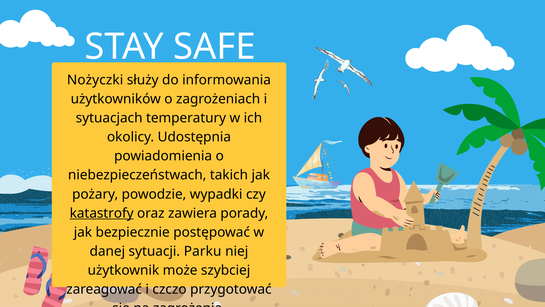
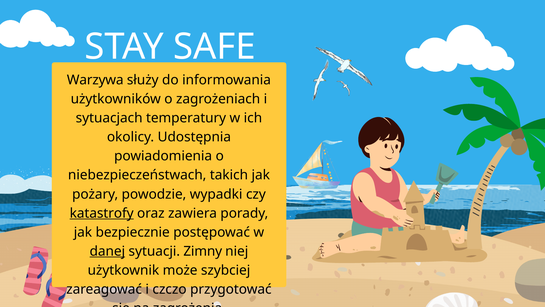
Nożyczki: Nożyczki -> Warzywa (95, 80)
danej underline: none -> present (107, 251)
Parku: Parku -> Zimny (203, 251)
